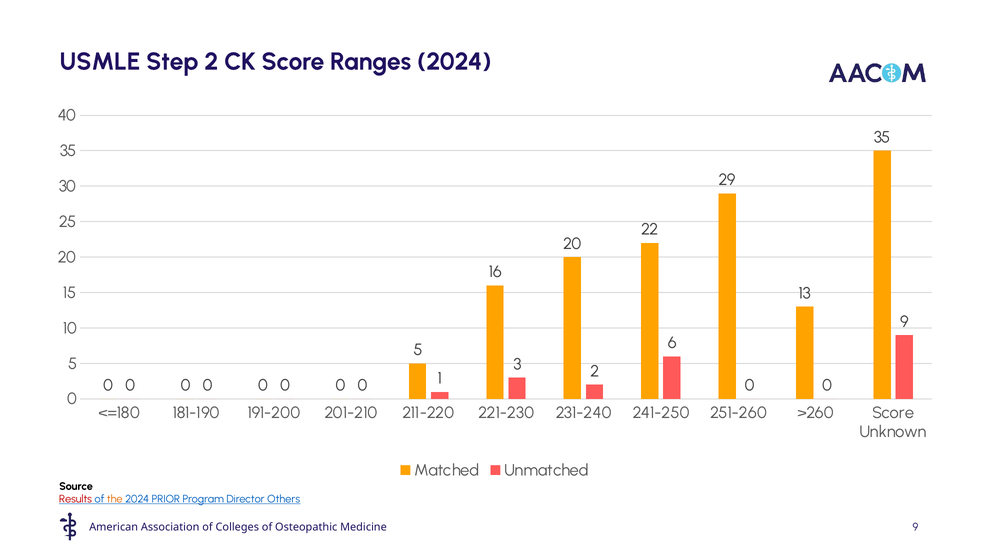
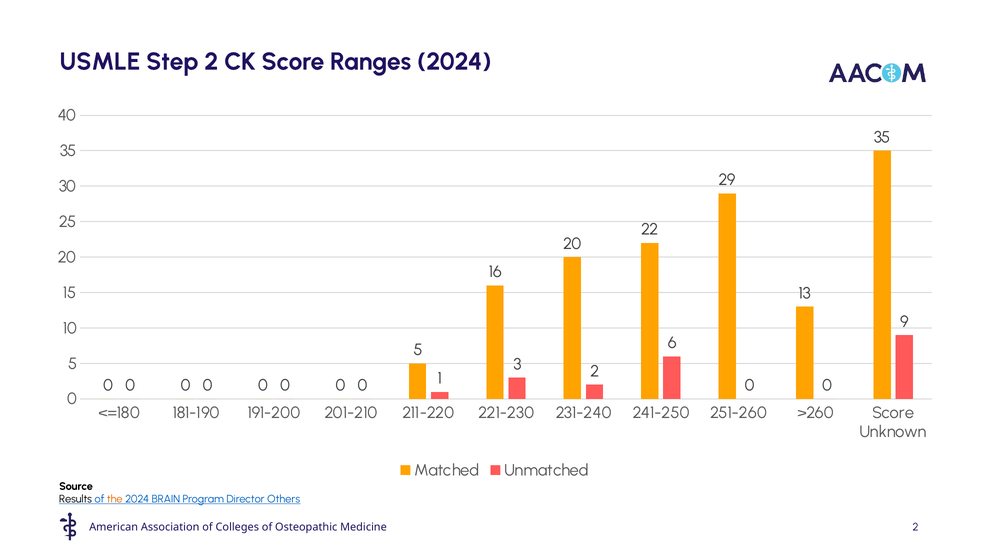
Results colour: red -> black (76, 500)
PRIOR: PRIOR -> BRAIN (166, 500)
9: 9 -> 2 (916, 527)
